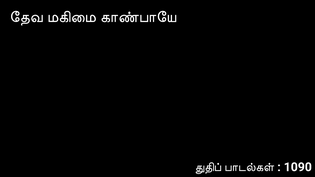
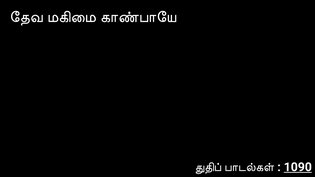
1090 underline: none -> present (298, 167)
